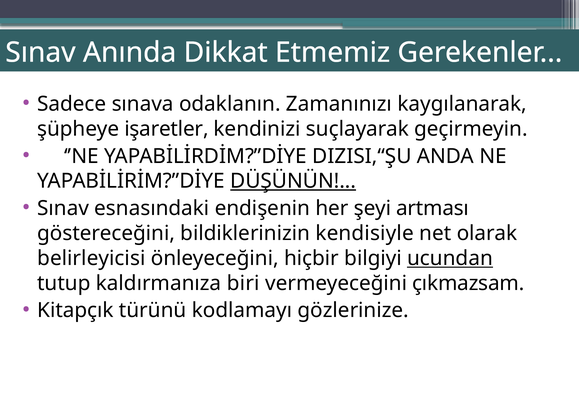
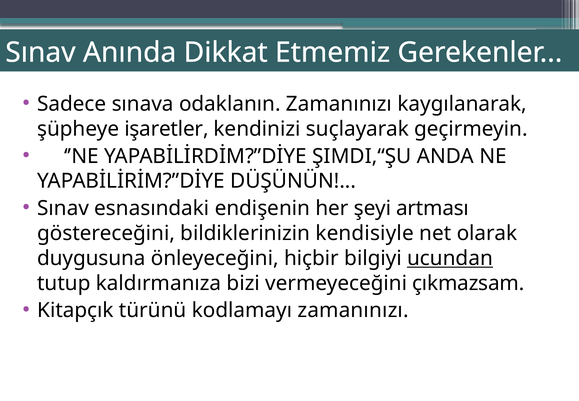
DIZISI,“ŞU: DIZISI,“ŞU -> ŞIMDI,“ŞU (362, 156)
DÜŞÜNÜN underline: present -> none (293, 181)
belirleyicisi: belirleyicisi -> duygusuna (91, 258)
biri: biri -> bizi (243, 283)
kodlamayı gözlerinize: gözlerinize -> zamanınızı (353, 310)
